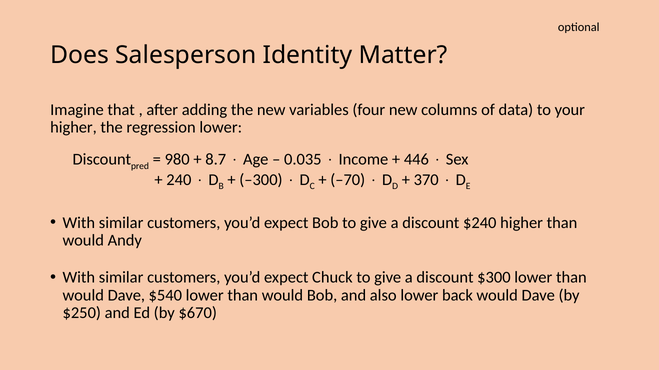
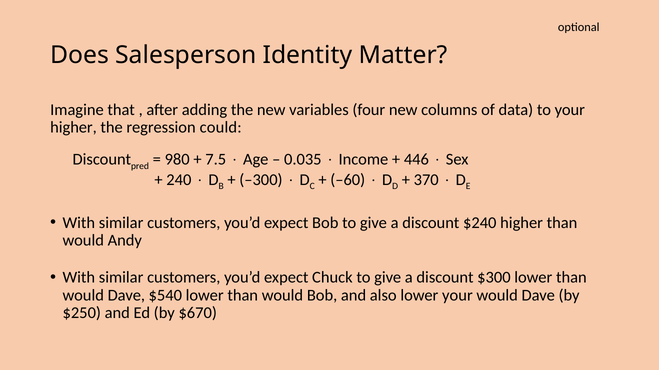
regression lower: lower -> could (221, 128)
8.7: 8.7 -> 7.5 (216, 160)
–70: –70 -> –60 (348, 180)
lower back: back -> your (457, 296)
